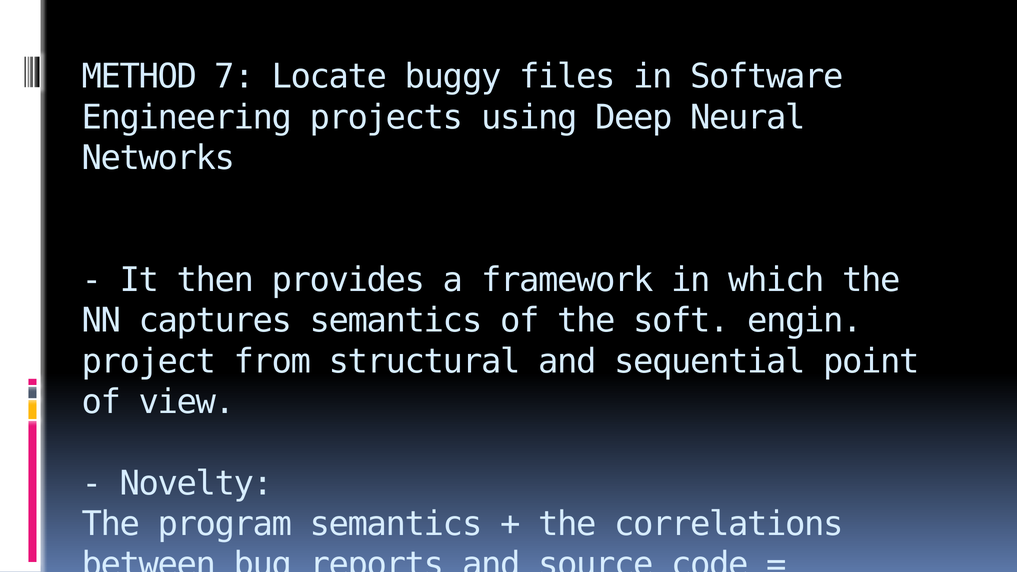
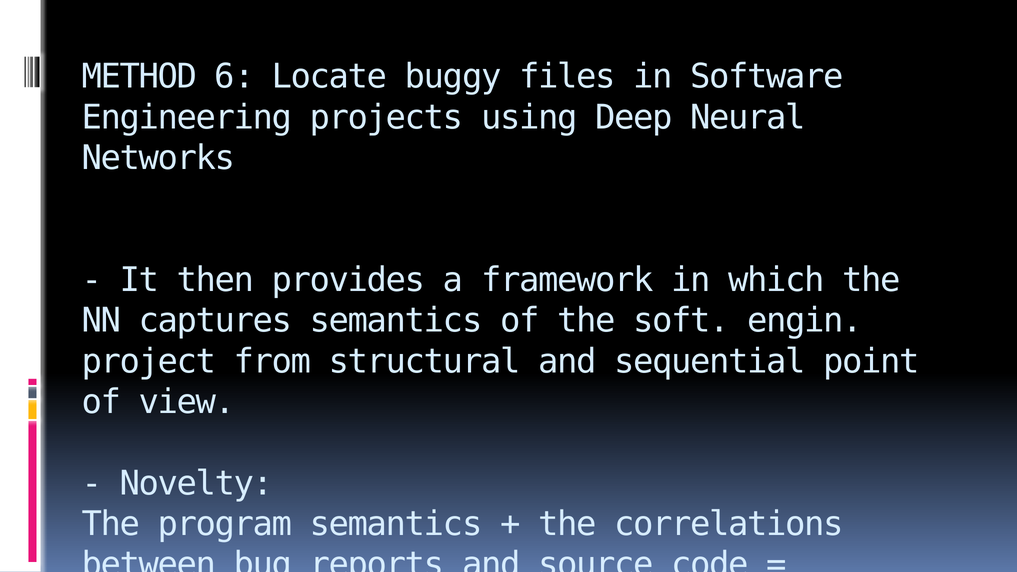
7: 7 -> 6 (235, 77)
